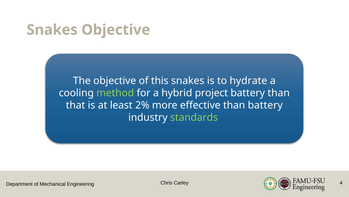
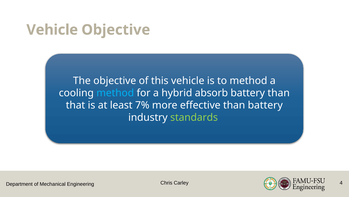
Snakes: Snakes -> Vehicle (52, 30)
this snakes: snakes -> vehicle (188, 80)
to hydrate: hydrate -> method (248, 80)
method colour: light green -> light blue (115, 93)
project: project -> absorb (211, 93)
2%: 2% -> 7% (142, 105)
